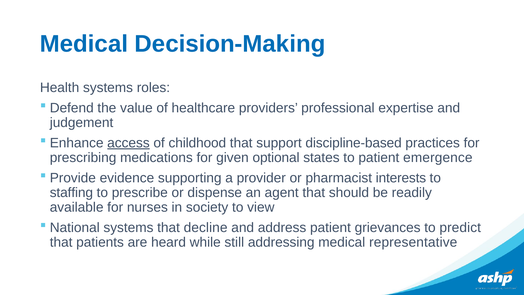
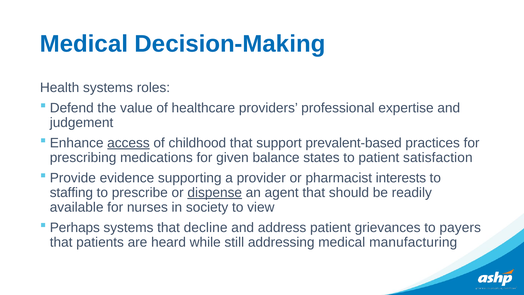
discipline-based: discipline-based -> prevalent-based (354, 143)
optional: optional -> balance (276, 158)
emergence: emergence -> satisfaction (438, 158)
dispense underline: none -> present (215, 192)
National: National -> Perhaps (75, 227)
predict: predict -> payers (460, 227)
representative: representative -> manufacturing (413, 242)
